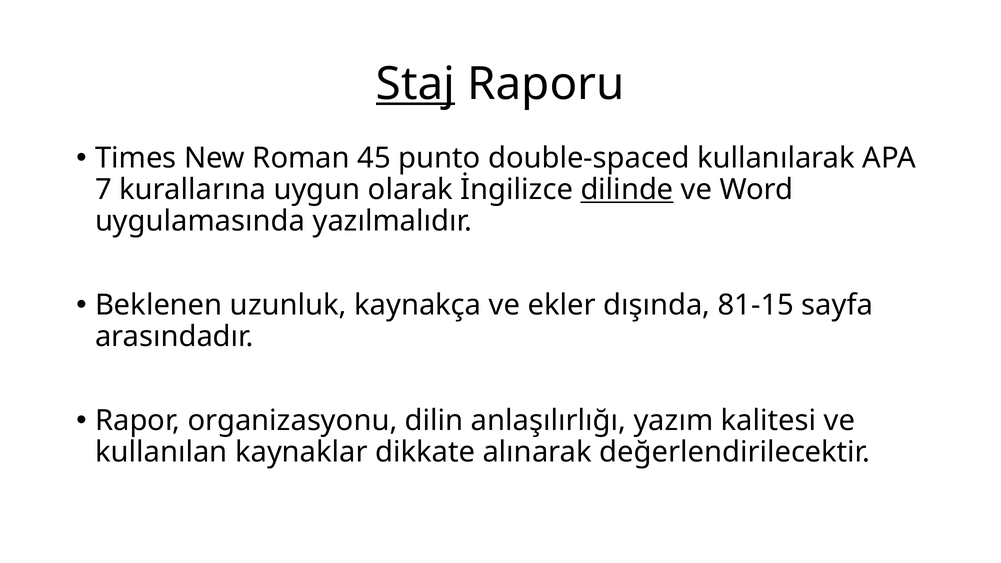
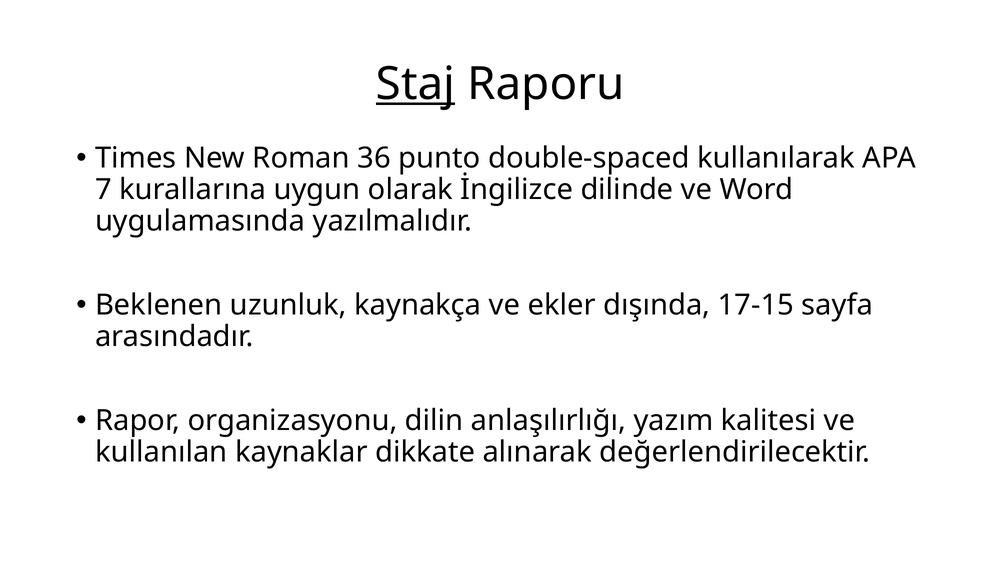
45: 45 -> 36 (374, 158)
dilinde underline: present -> none (627, 190)
81-15: 81-15 -> 17-15 (756, 305)
